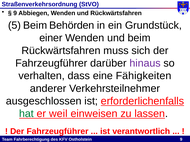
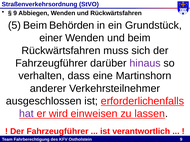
Fähigkeiten: Fähigkeiten -> Martinshorn (144, 76)
hat colour: green -> purple (26, 114)
weil: weil -> wird (58, 114)
